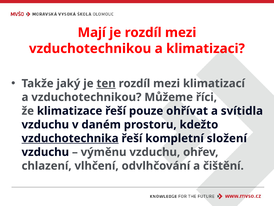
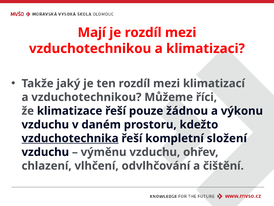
ten underline: present -> none (106, 83)
ohřívat: ohřívat -> žádnou (187, 111)
svítidla: svítidla -> výkonu (242, 111)
